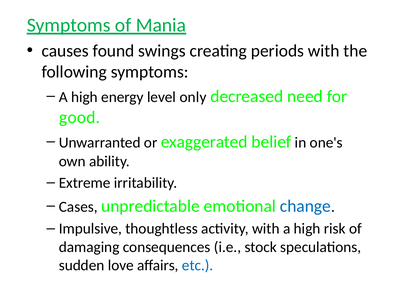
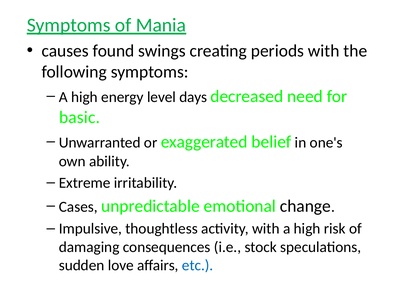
only: only -> days (193, 97)
good: good -> basic (80, 117)
change colour: blue -> black (305, 206)
